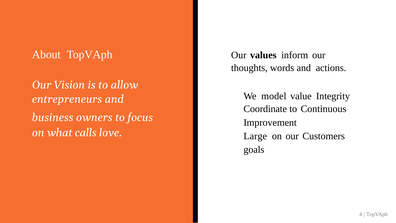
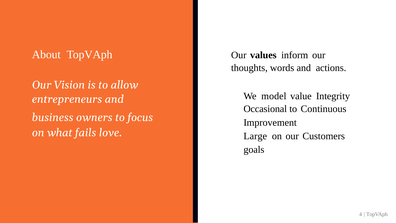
Coordinate: Coordinate -> Occasional (265, 109)
calls: calls -> fails (86, 133)
